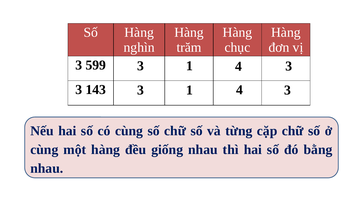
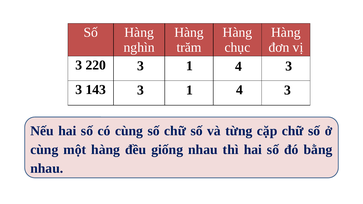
599: 599 -> 220 (96, 65)
